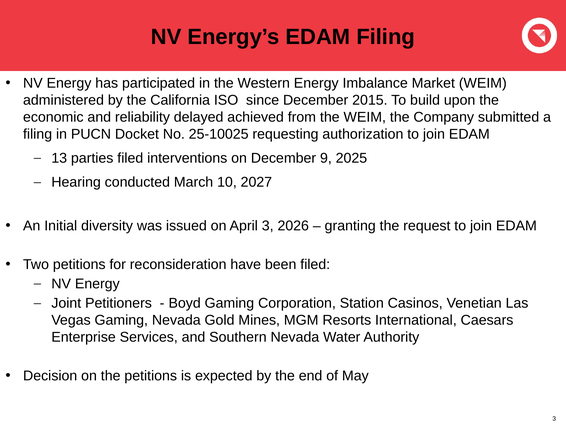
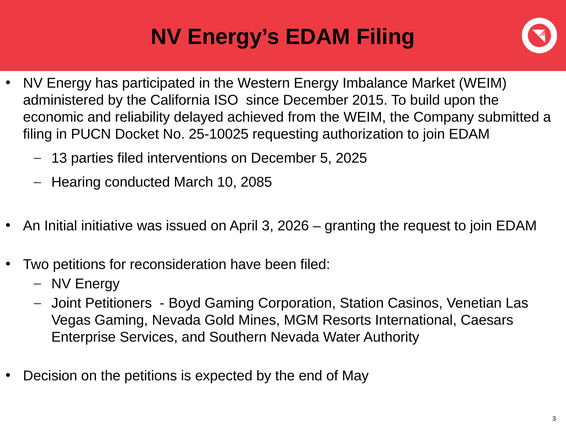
9: 9 -> 5 (326, 158)
2027: 2027 -> 2085 (256, 182)
diversity: diversity -> initiative (107, 225)
